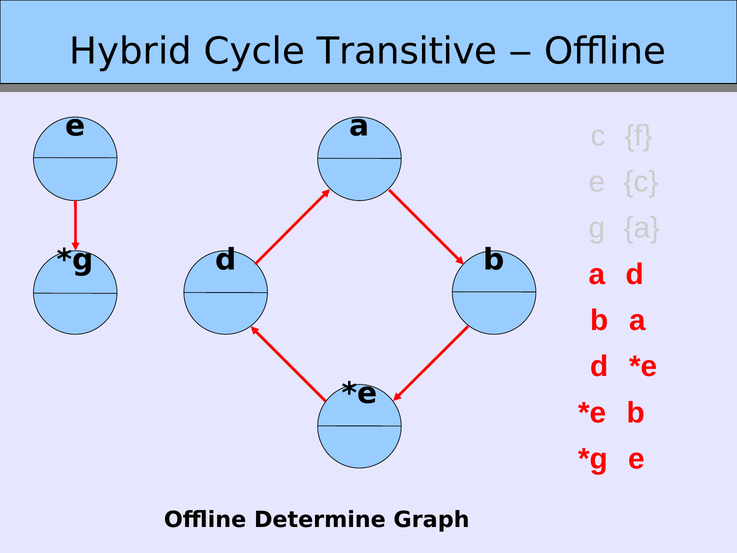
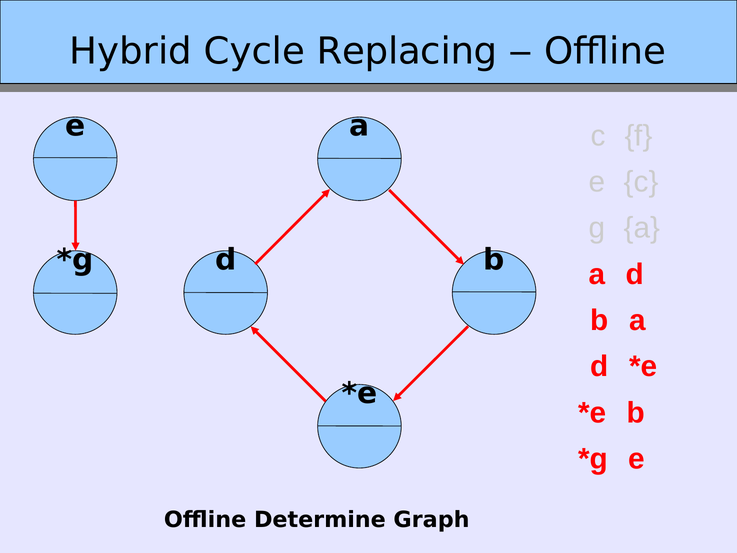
Transitive: Transitive -> Replacing (407, 52)
